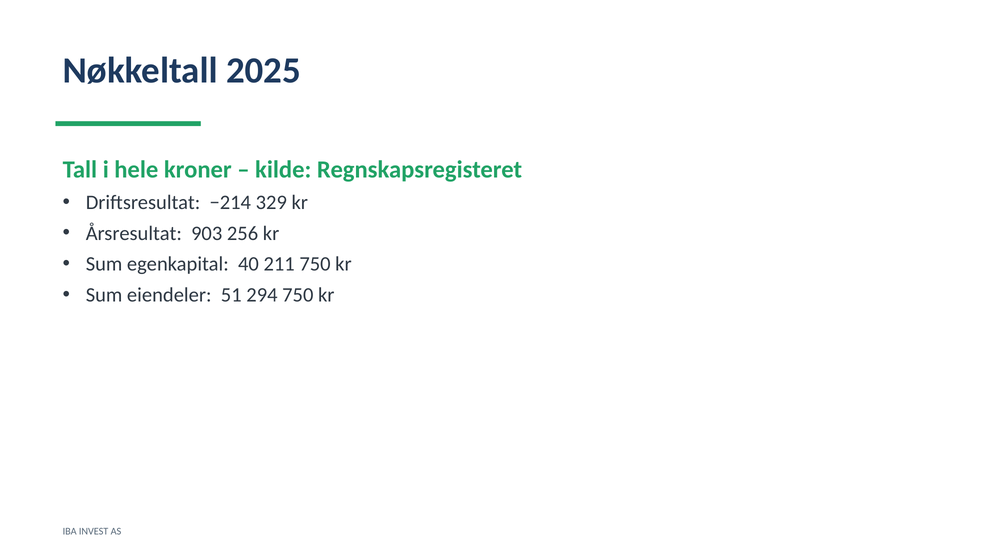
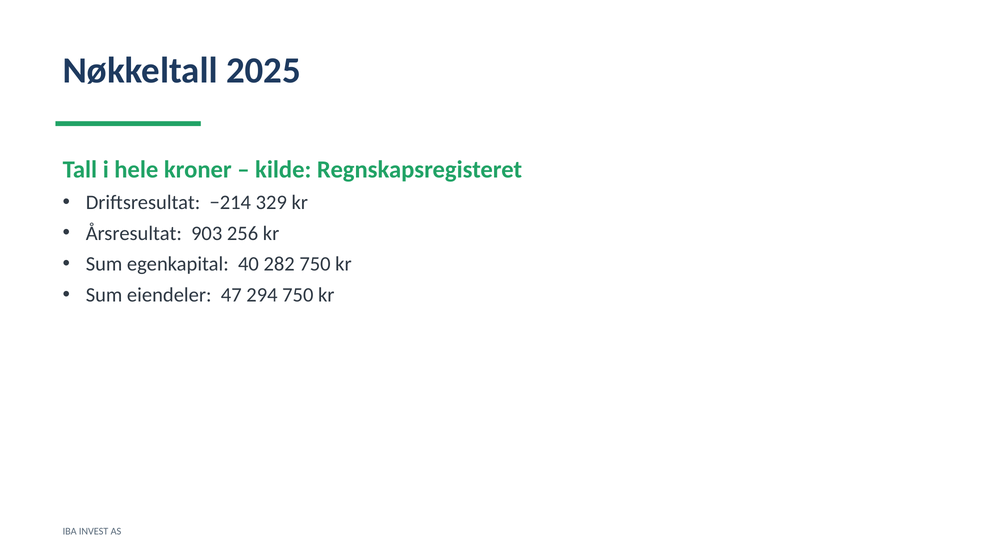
211: 211 -> 282 (279, 264)
51: 51 -> 47 (231, 295)
